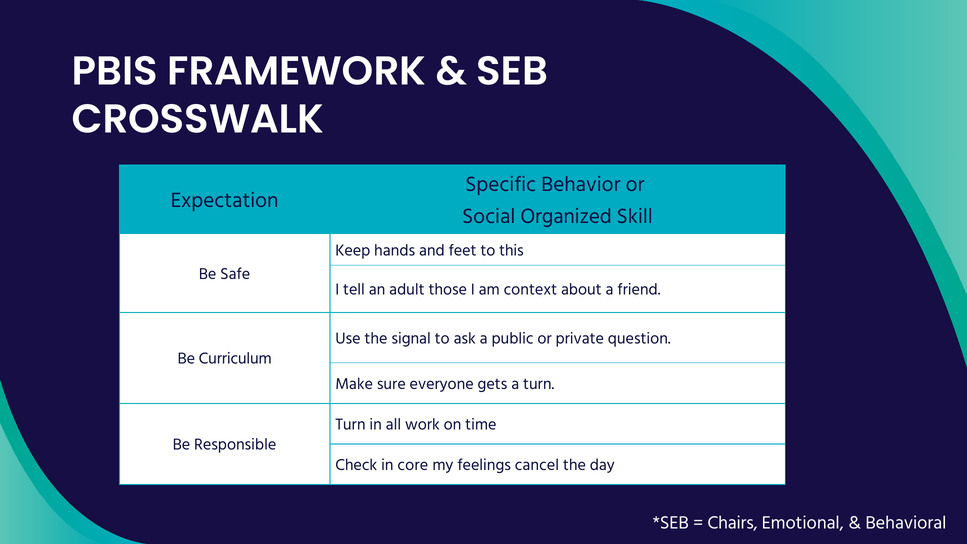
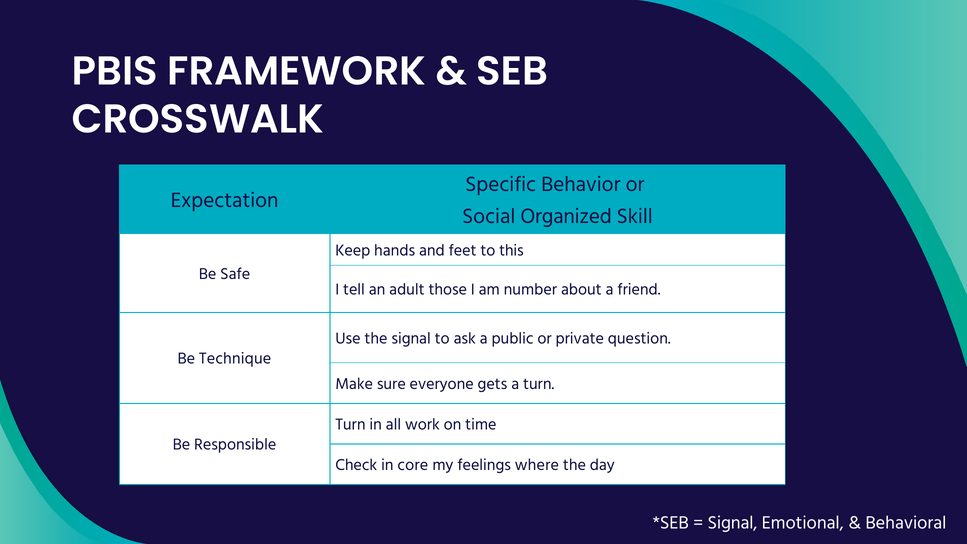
context: context -> number (530, 290)
Curriculum: Curriculum -> Technique (235, 359)
cancel: cancel -> where (537, 465)
Chairs: Chairs -> Signal (733, 523)
